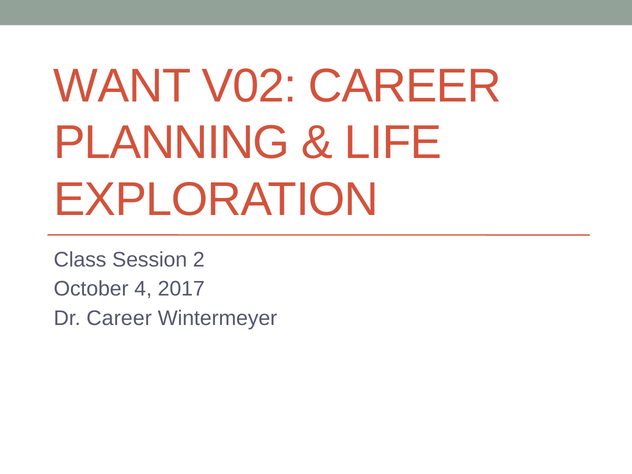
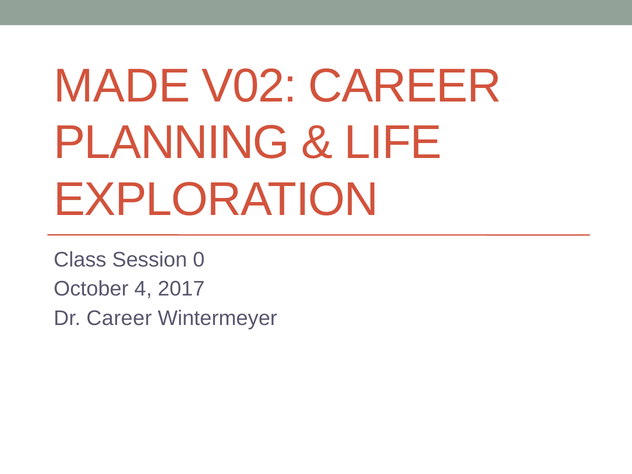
WANT: WANT -> MADE (122, 86)
2: 2 -> 0 (199, 260)
